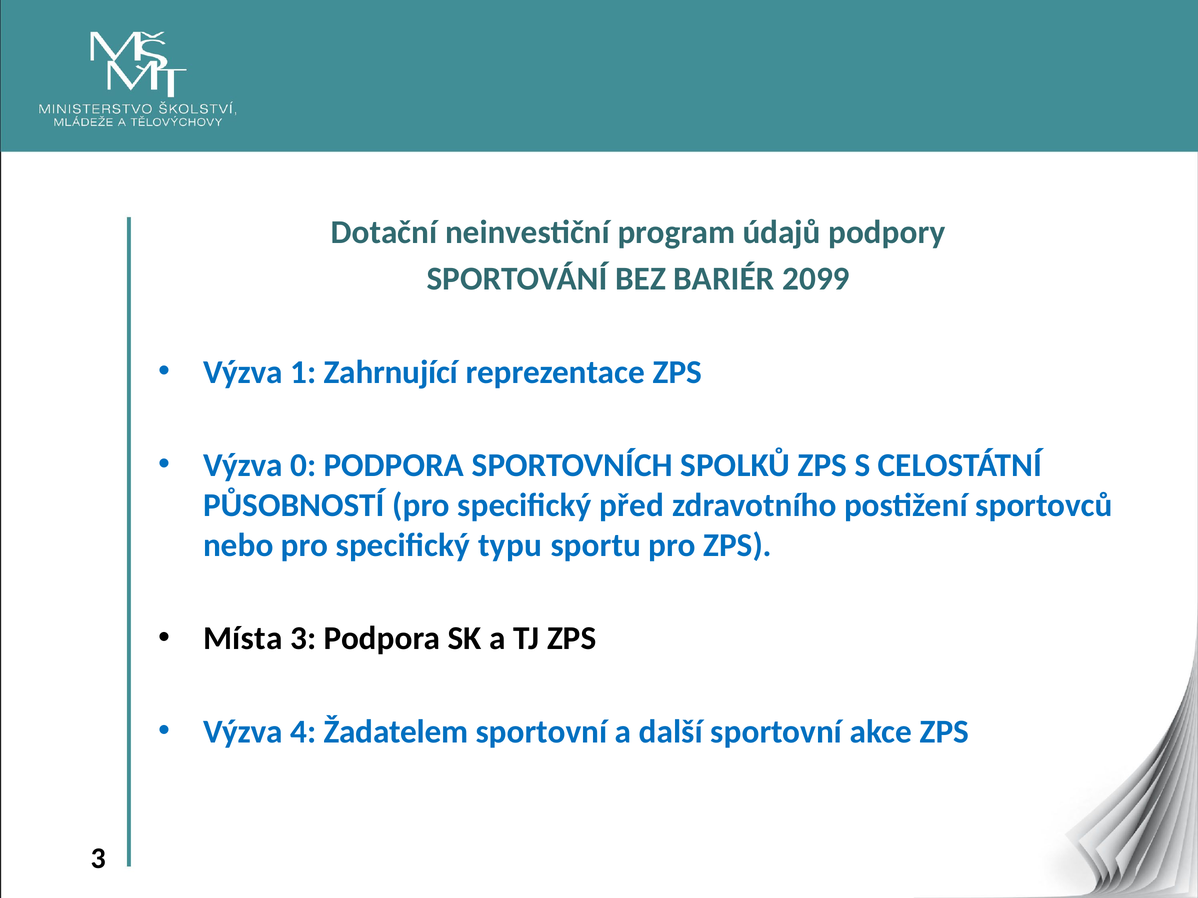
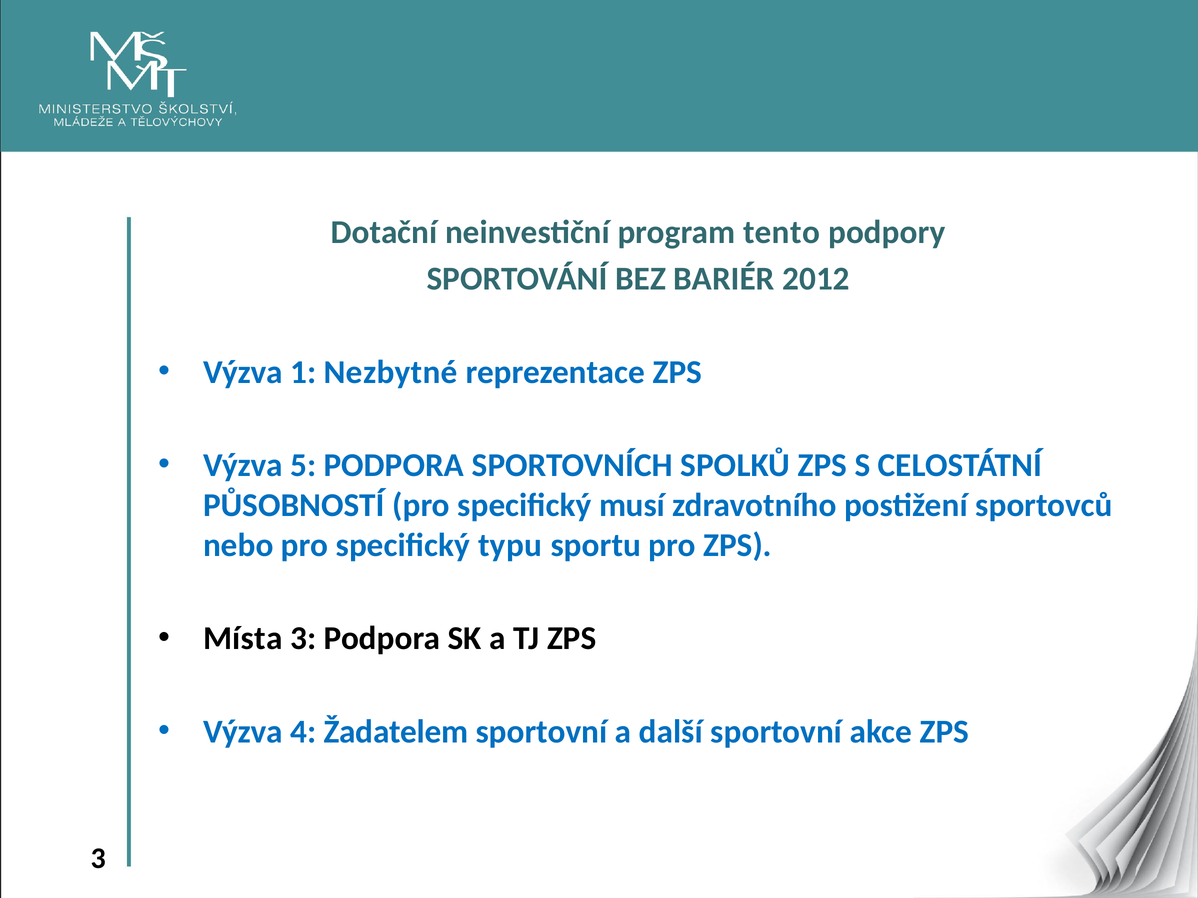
údajů: údajů -> tento (781, 232)
2099: 2099 -> 2012 (816, 279)
Zahrnující: Zahrnující -> Nezbytné (391, 372)
0: 0 -> 5 (303, 466)
před: před -> musí (632, 506)
